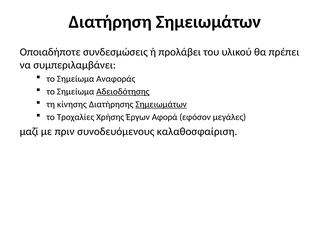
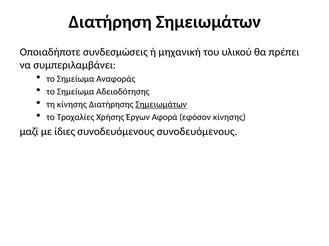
προλάβει: προλάβει -> μηχανική (180, 52)
Αδειοδότησης underline: present -> none (123, 92)
εφόσον μεγάλες: μεγάλες -> κίνησης (229, 117)
πριν: πριν -> ίδιες (65, 132)
συνοδευόμενους καλαθοσφαίριση: καλαθοσφαίριση -> συνοδευόμενους (197, 132)
